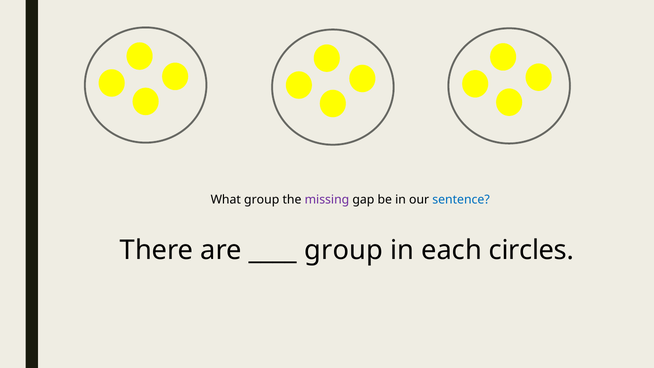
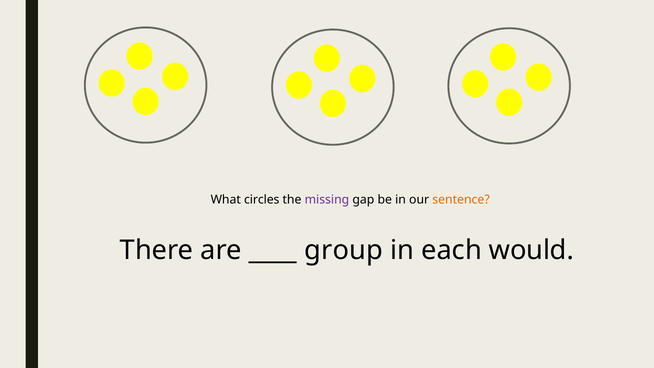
What group: group -> circles (262, 200)
sentence colour: blue -> orange (461, 200)
circles: circles -> would (531, 250)
